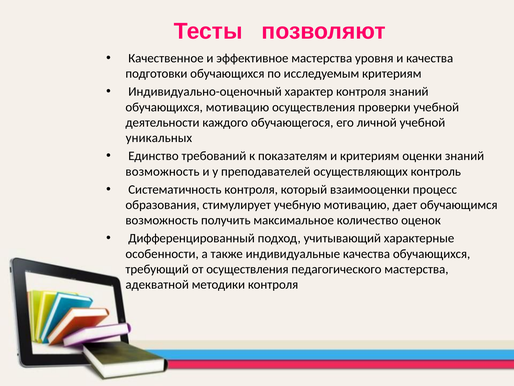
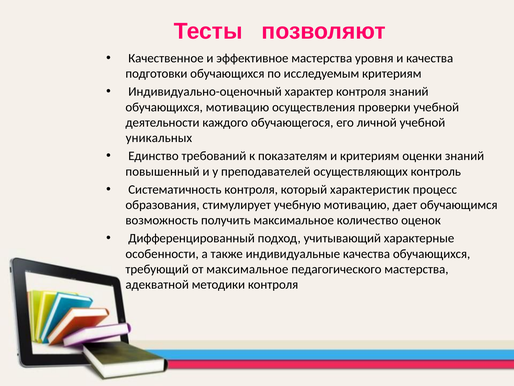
возможность: возможность -> повышенный (163, 171)
взаимооценки: взаимооценки -> характеристик (370, 189)
от осуществления: осуществления -> максимальное (247, 269)
